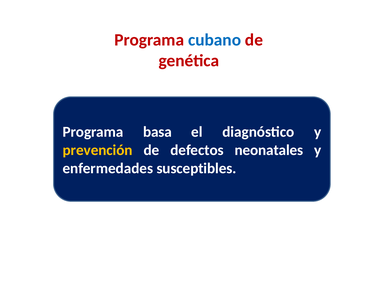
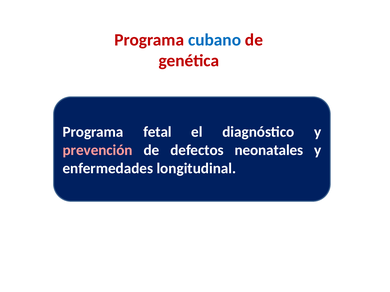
basa: basa -> fetal (157, 132)
prevención colour: yellow -> pink (98, 150)
susceptibles: susceptibles -> longitudinal (196, 169)
